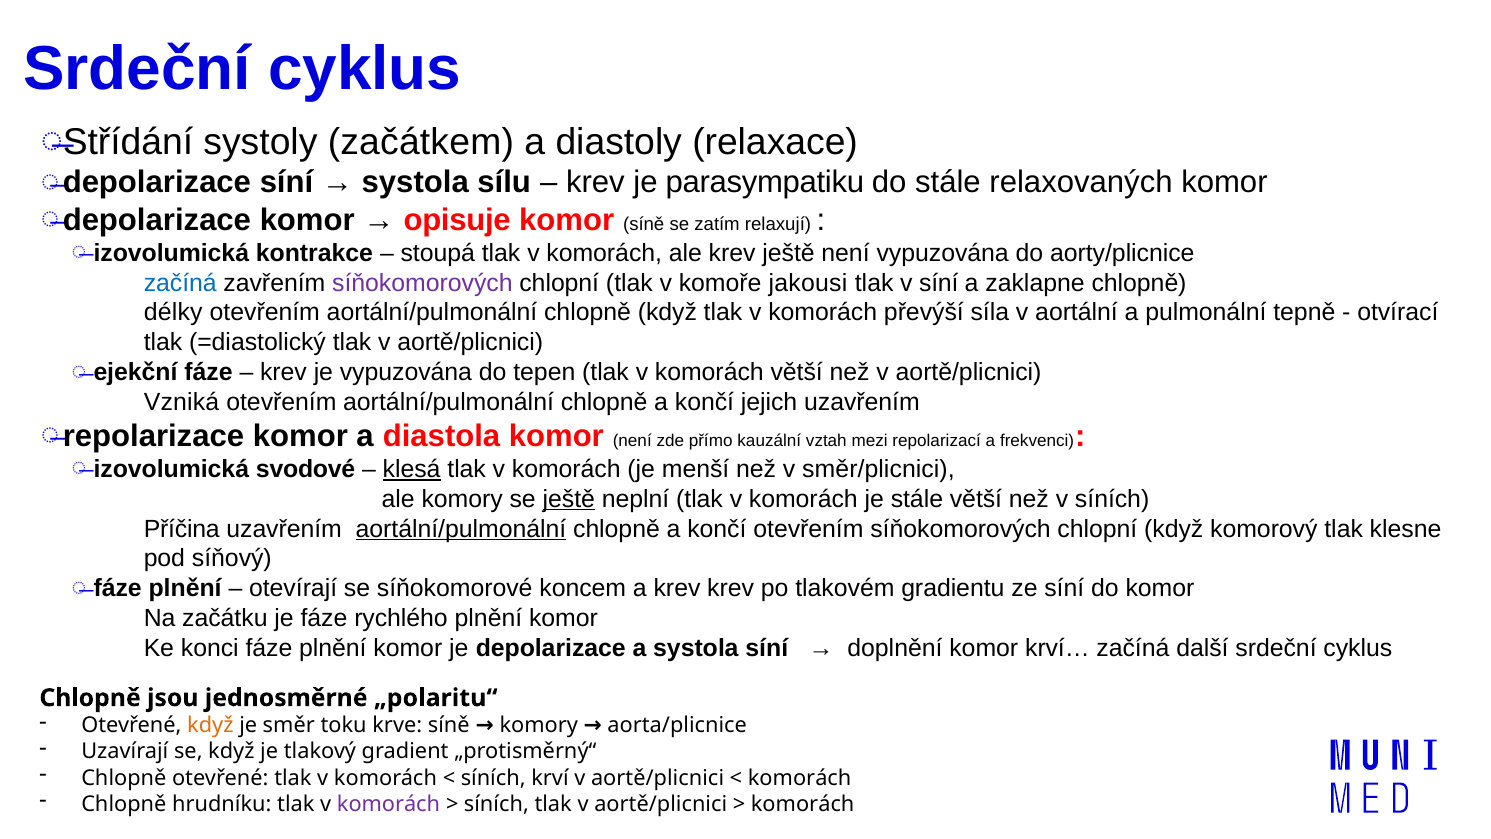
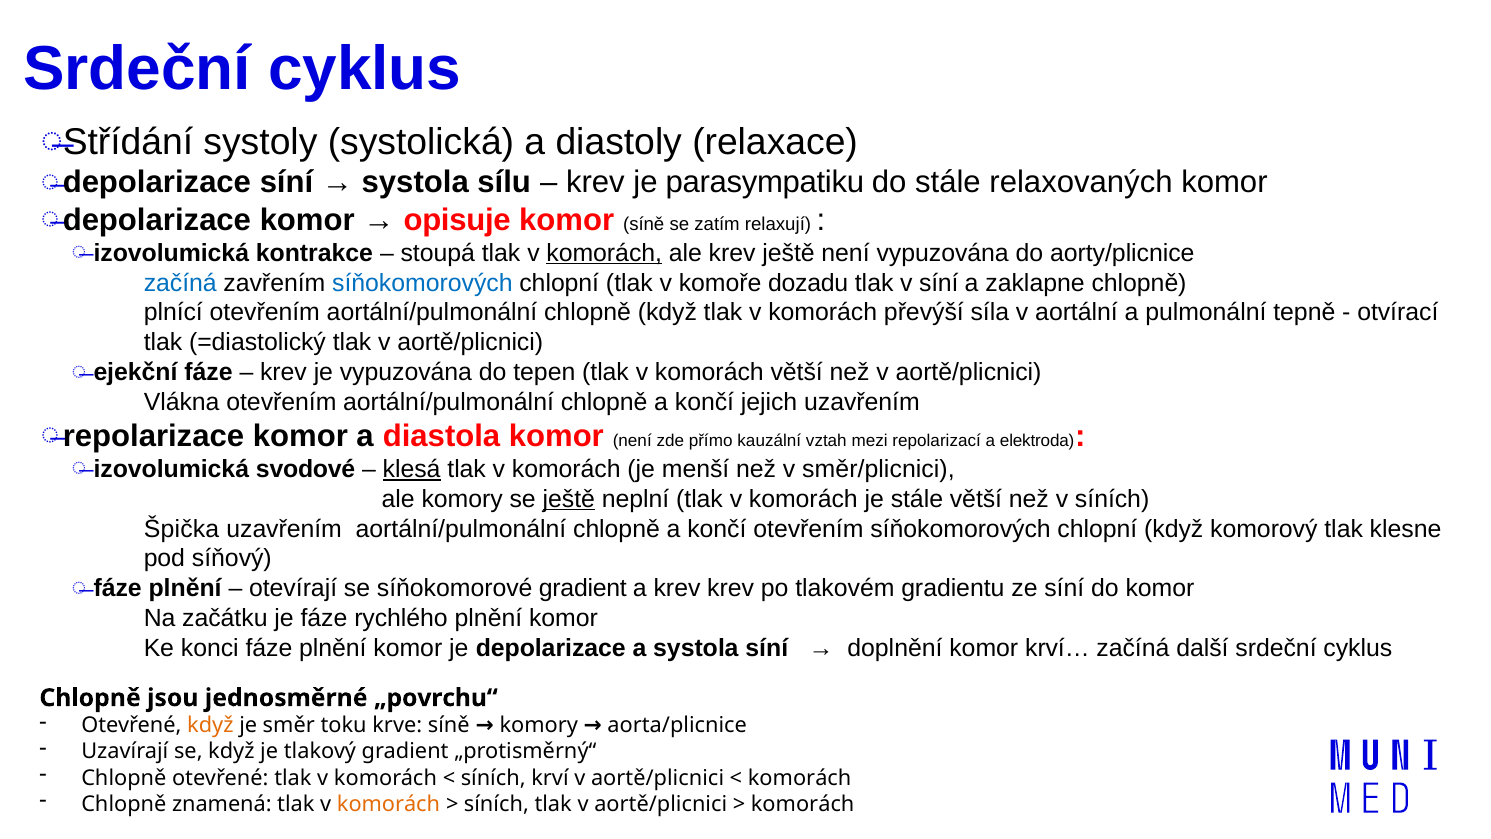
začátkem: začátkem -> systolická (421, 142)
komorách underline: none -> present (604, 253)
síňokomorových colour: purple -> blue (422, 283)
jakousi: jakousi -> dozadu (808, 283)
délky: délky -> plnící (173, 313)
Vzniká: Vzniká -> Vlákna (182, 402)
frekvenci: frekvenci -> elektroda (1037, 441)
Příčina: Příčina -> Špička (182, 529)
aortální/pulmonální underline: present -> none (461, 529)
síňokomorové koncem: koncem -> gradient (583, 588)
„polaritu“: „polaritu“ -> „povrchu“ (436, 698)
hrudníku: hrudníku -> znamená (222, 804)
komorách colour: purple -> orange (389, 804)
